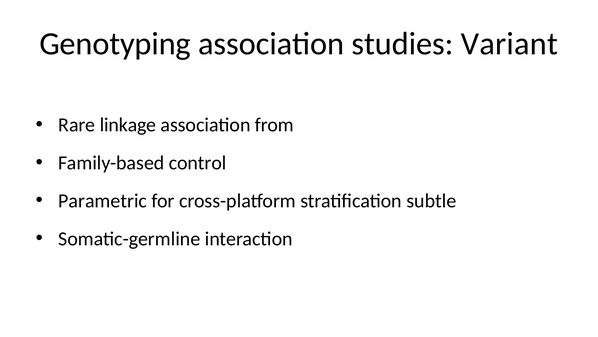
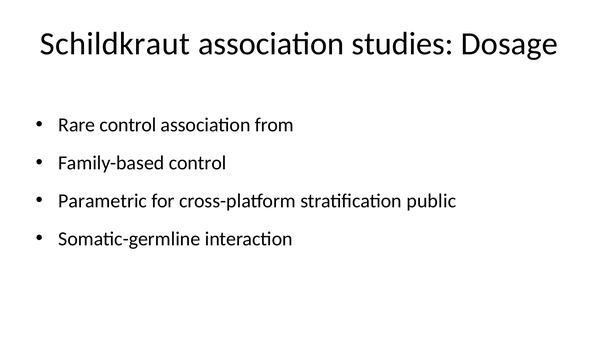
Genotyping: Genotyping -> Schildkraut (115, 44)
Variant: Variant -> Dosage (509, 44)
Rare linkage: linkage -> control (128, 125)
subtle: subtle -> public (431, 200)
